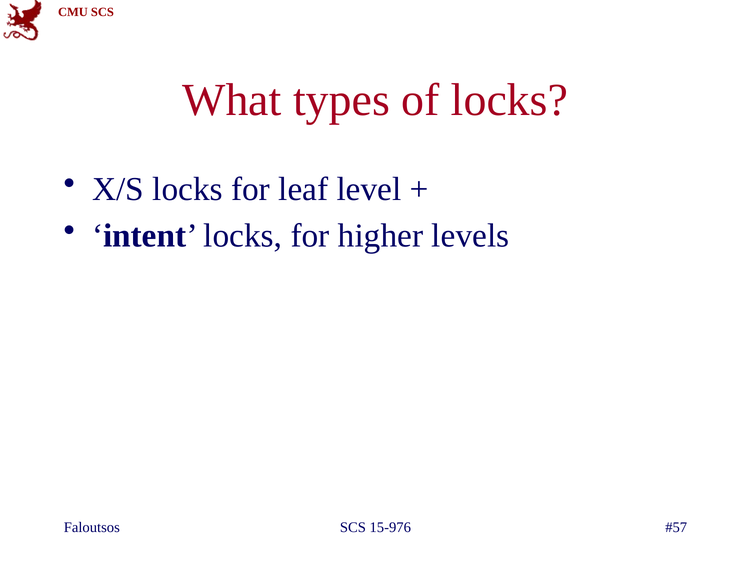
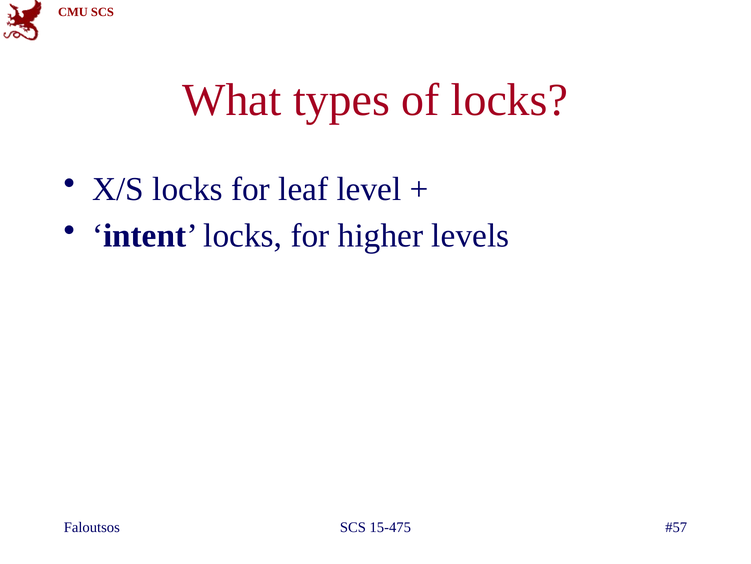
15-976: 15-976 -> 15-475 (390, 527)
